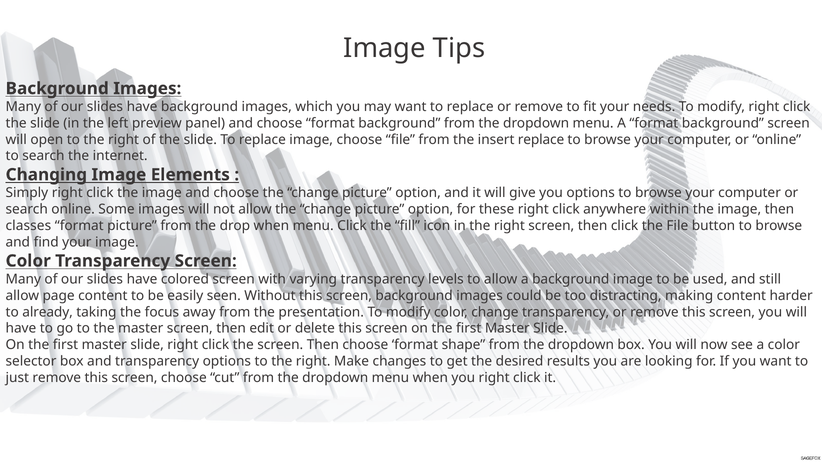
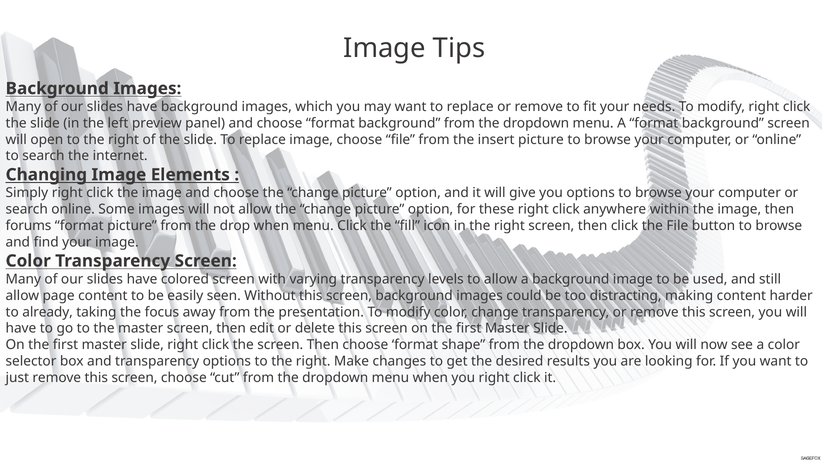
insert replace: replace -> picture (541, 140)
classes: classes -> forums (29, 226)
